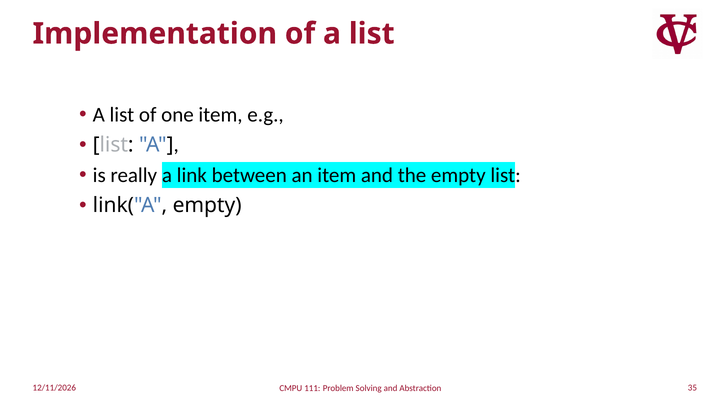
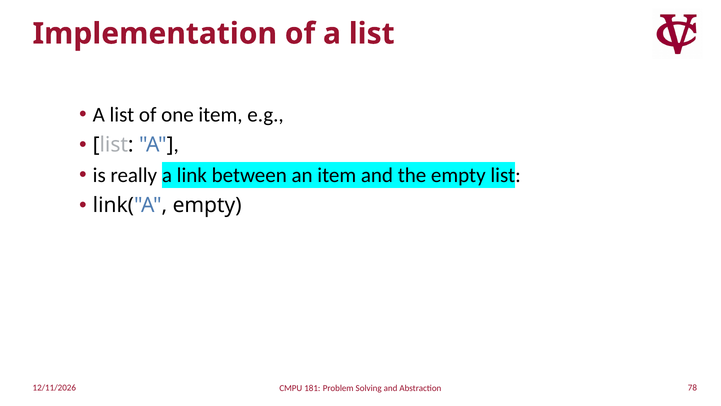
35: 35 -> 78 (692, 387)
111: 111 -> 181 (312, 388)
